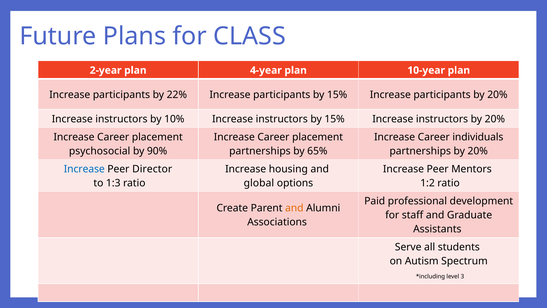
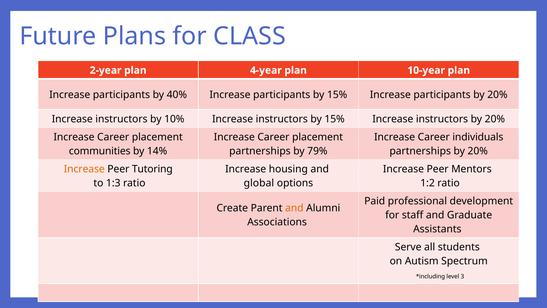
22%: 22% -> 40% (177, 95)
psychosocial: psychosocial -> communities (100, 151)
90%: 90% -> 14% (157, 151)
65%: 65% -> 79% (317, 151)
Increase colour: blue -> orange (84, 169)
Director: Director -> Tutoring (152, 169)
